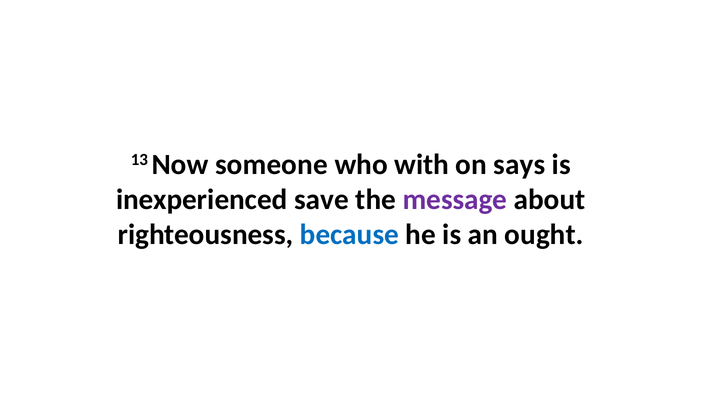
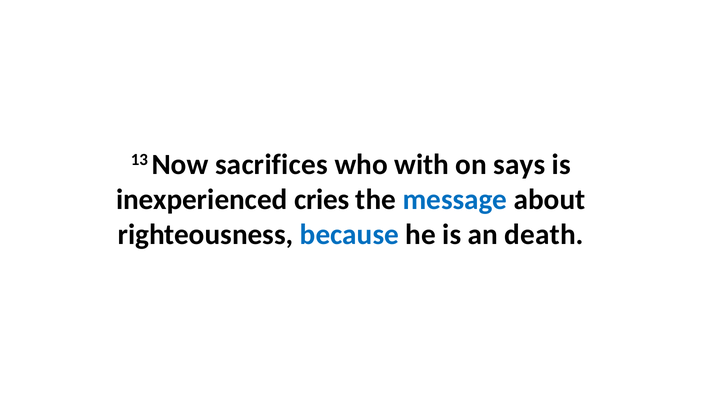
someone: someone -> sacrifices (271, 164)
save: save -> cries (322, 199)
message colour: purple -> blue (455, 199)
ought: ought -> death (544, 235)
